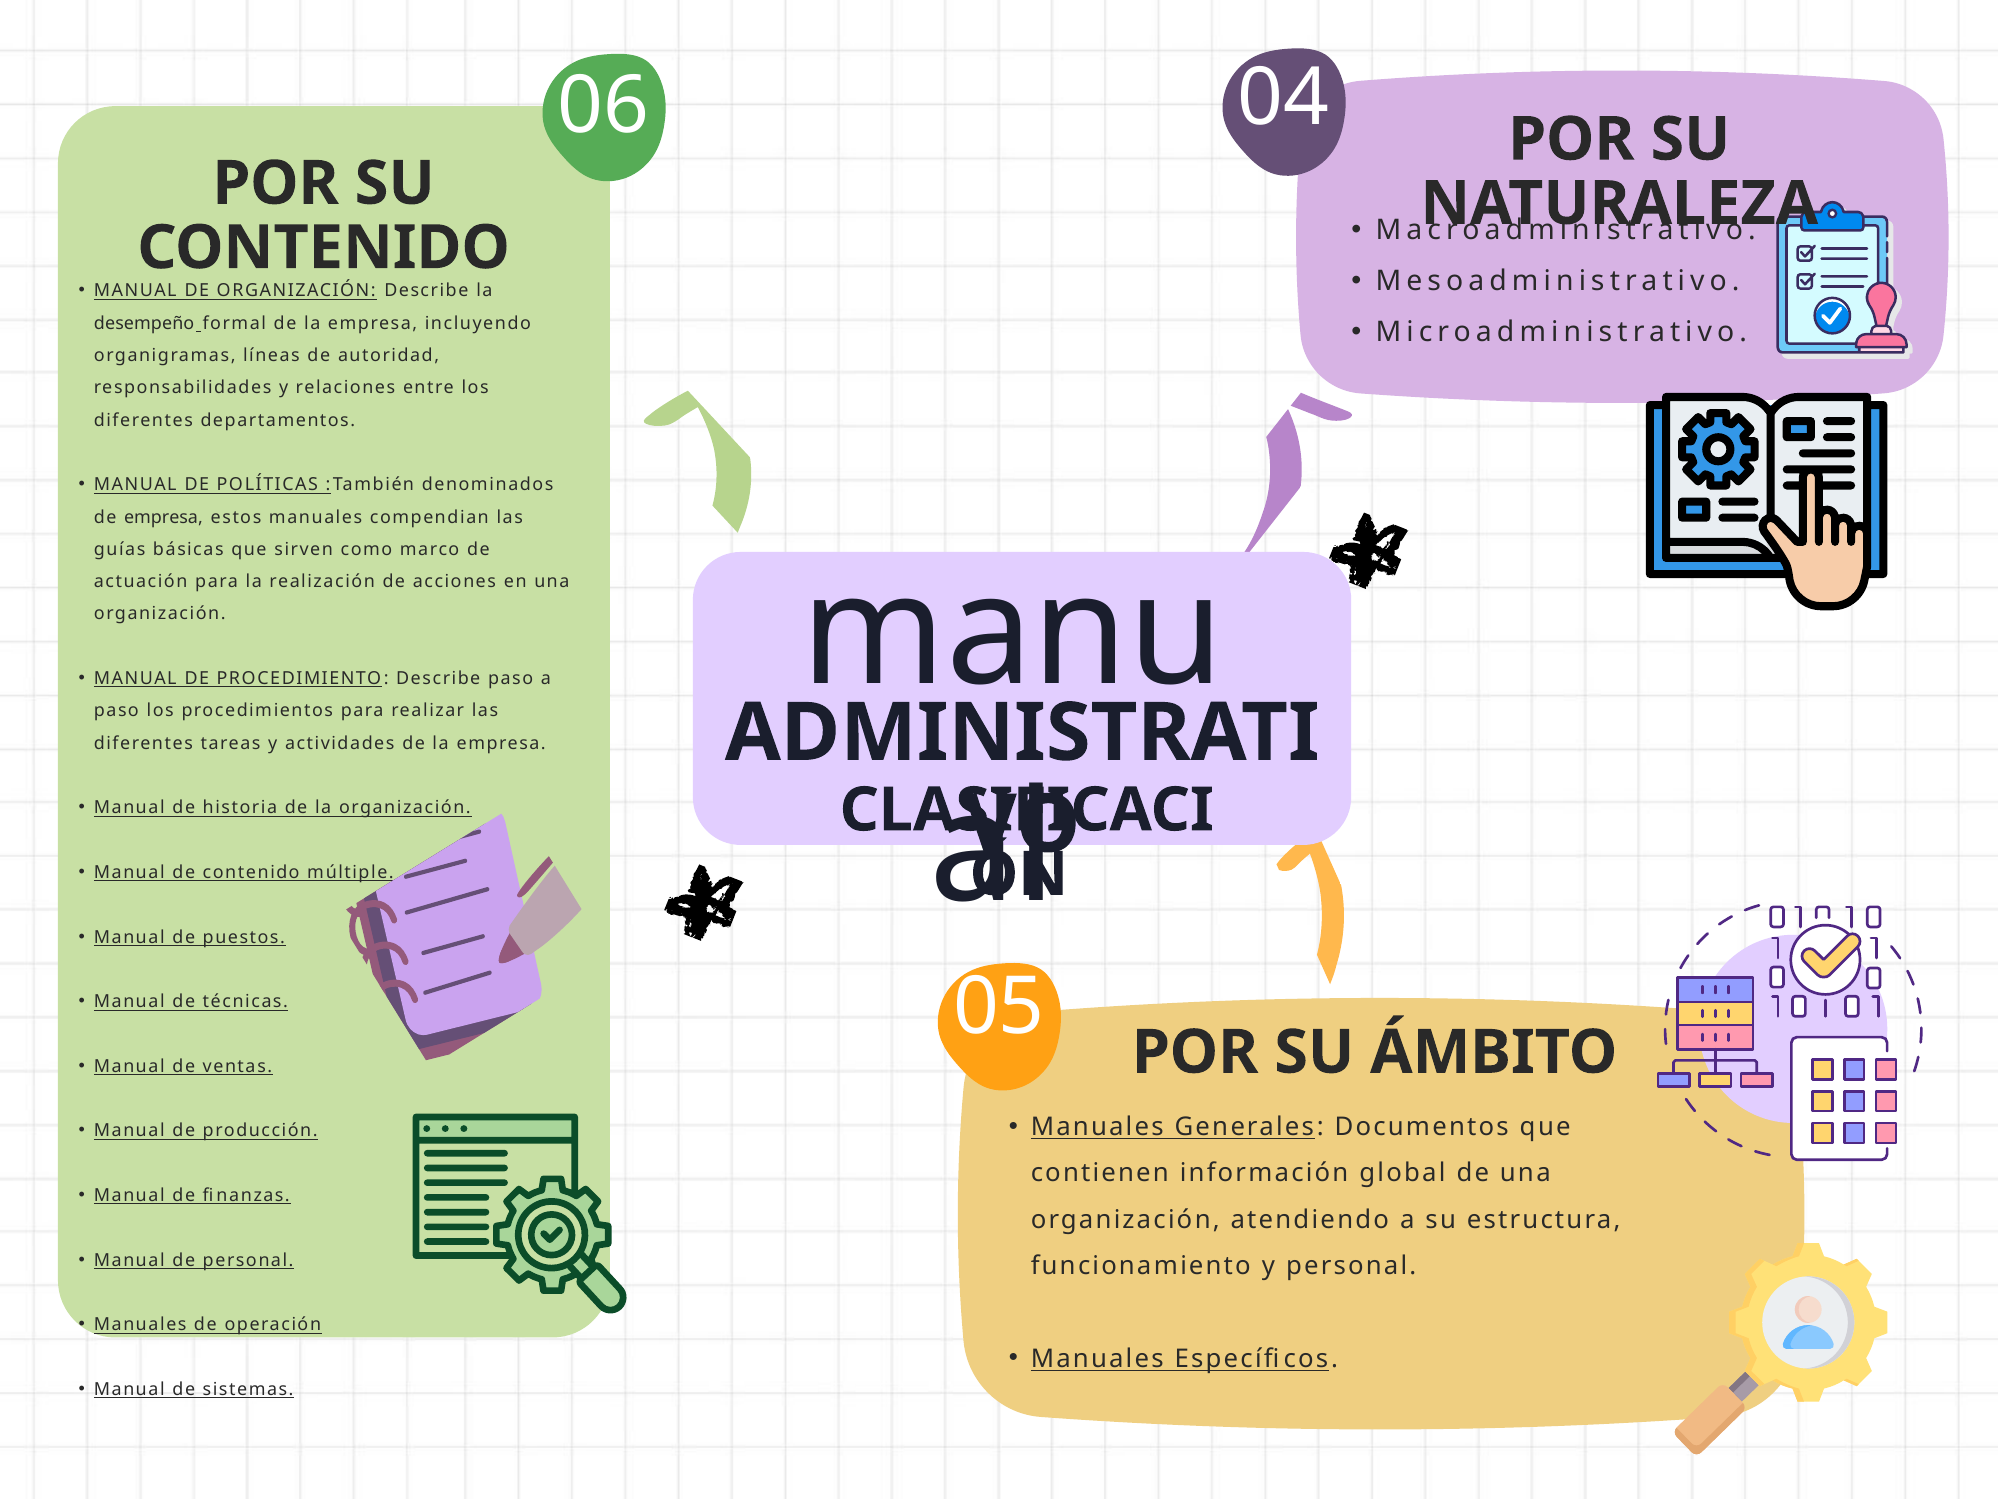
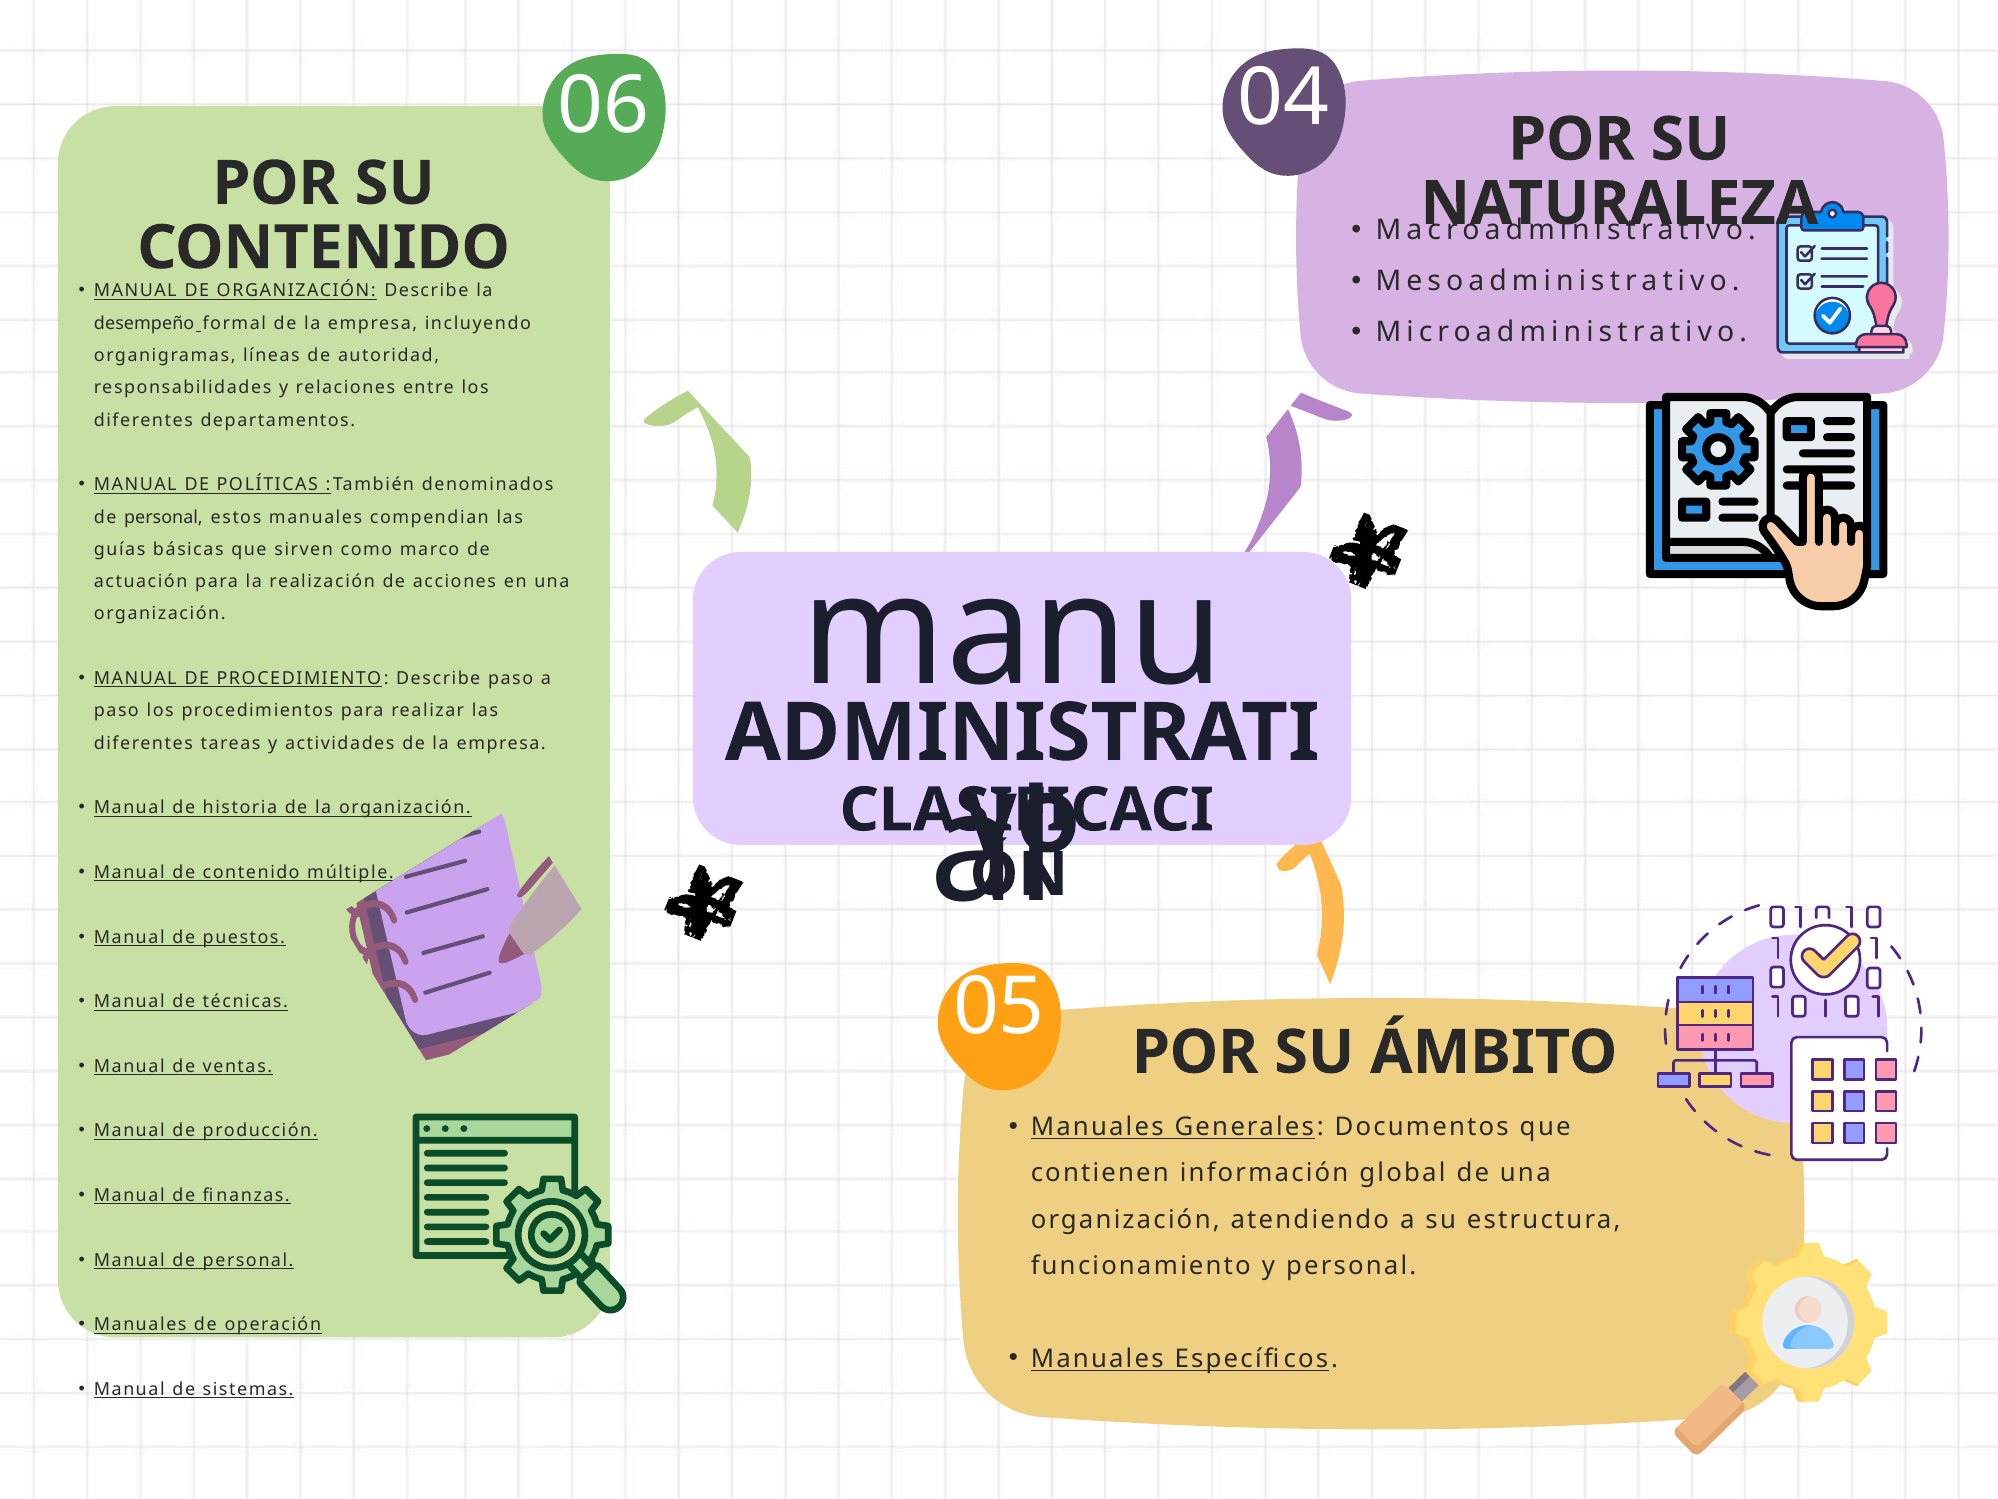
empresa: empresa -> personal (163, 517)
